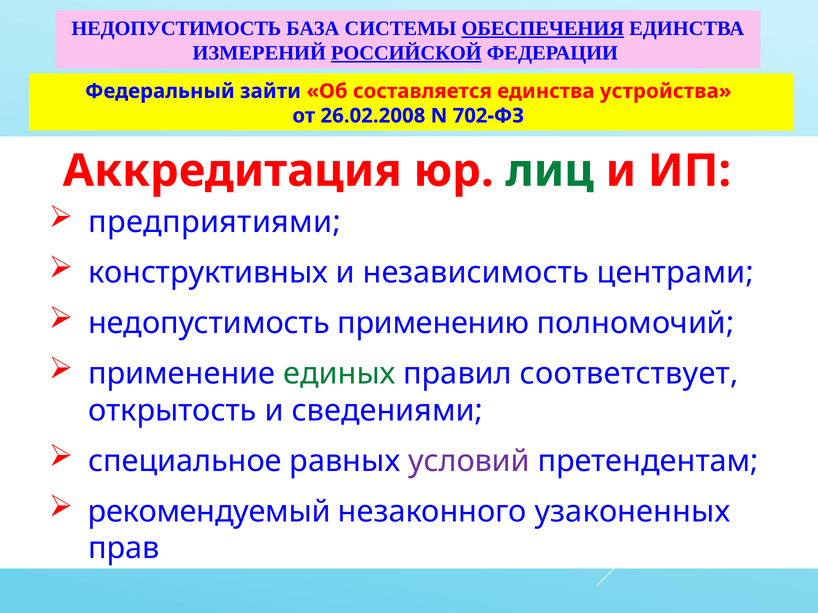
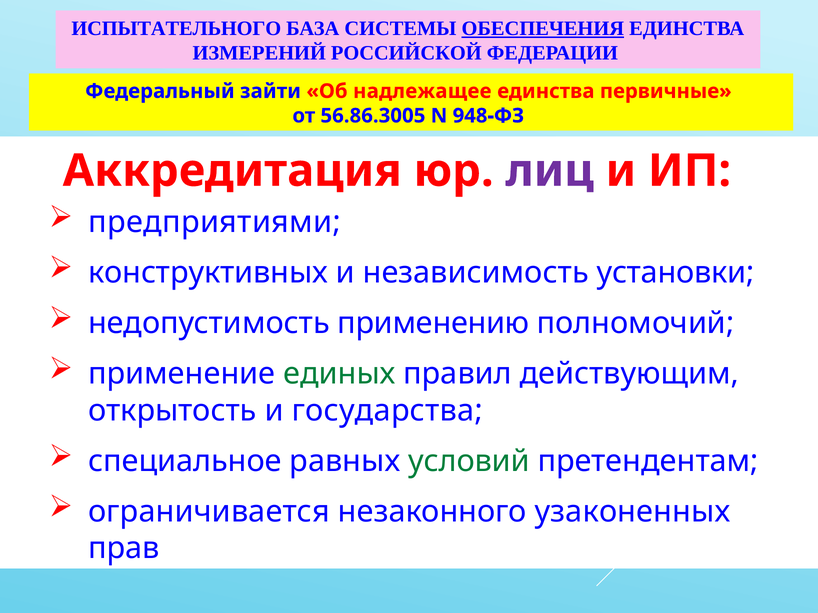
НЕДОПУСТИМОСТЬ: НЕДОПУСТИМОСТЬ -> ИСПЫТАТЕЛЬНОГО (176, 29)
РОССИЙСКОЙ underline: present -> none (406, 53)
составляется: составляется -> надлежащее (422, 91)
устройства: устройства -> первичные (666, 91)
26.02.2008: 26.02.2008 -> 56.86.3005 (373, 116)
702-ФЗ: 702-ФЗ -> 948-ФЗ (488, 116)
лиц colour: green -> purple (550, 171)
центрами: центрами -> установки (676, 273)
соответствует: соответствует -> действующим (629, 374)
сведениями: сведениями -> государства (387, 411)
условий colour: purple -> green (469, 461)
рекомендуемый: рекомендуемый -> ограничивается (209, 512)
